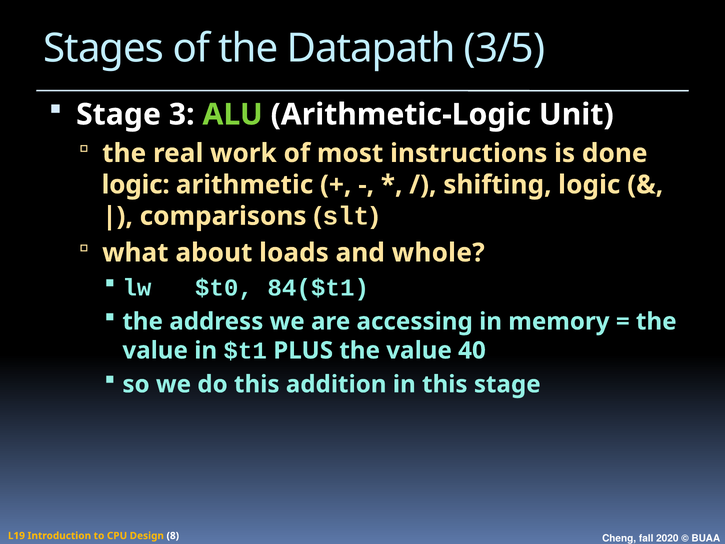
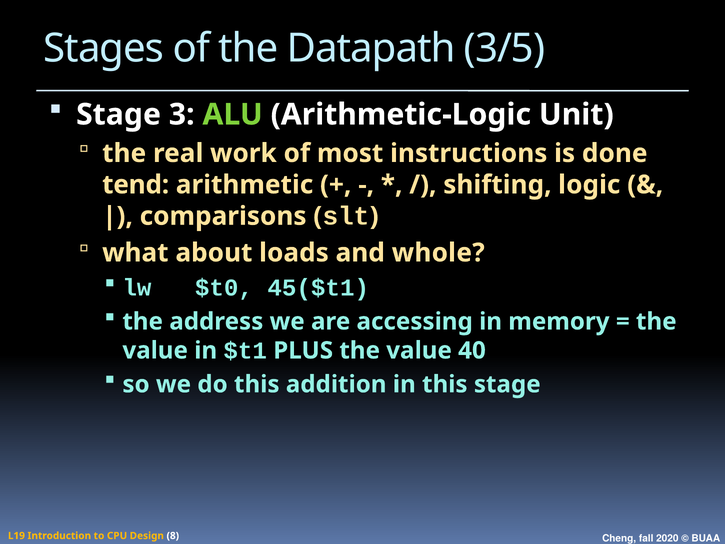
logic: logic -> tend (136, 185)
84($t1: 84($t1 -> 45($t1 (318, 288)
